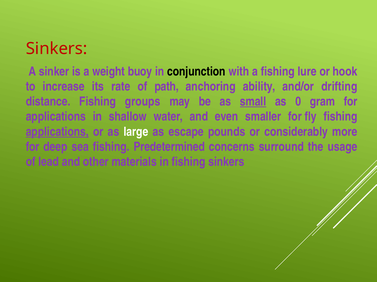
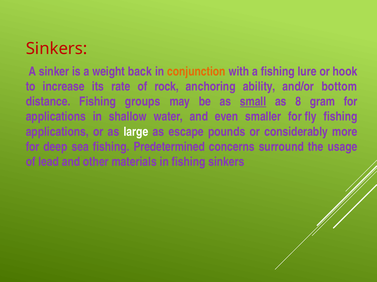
buoy: buoy -> back (140, 72)
conjunction colour: black -> orange (196, 72)
path: path -> rock (167, 87)
drifting: drifting -> bottom (339, 87)
0: 0 -> 8 (298, 102)
applications underline: present -> none (57, 132)
